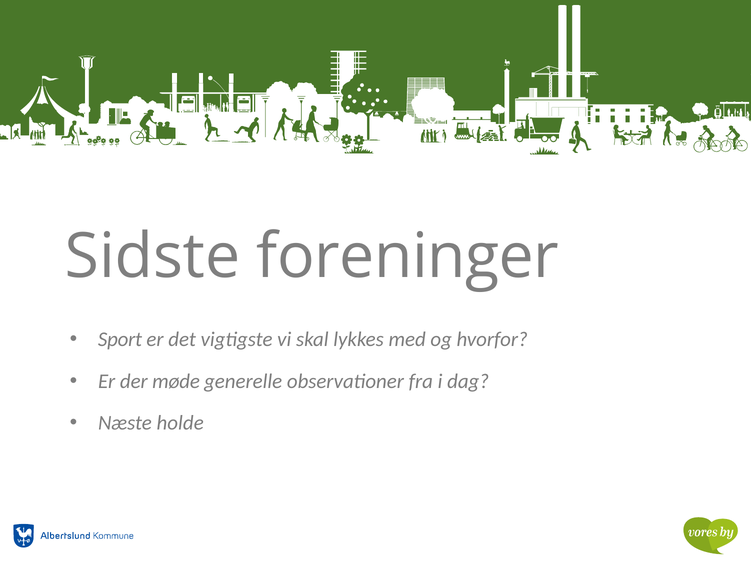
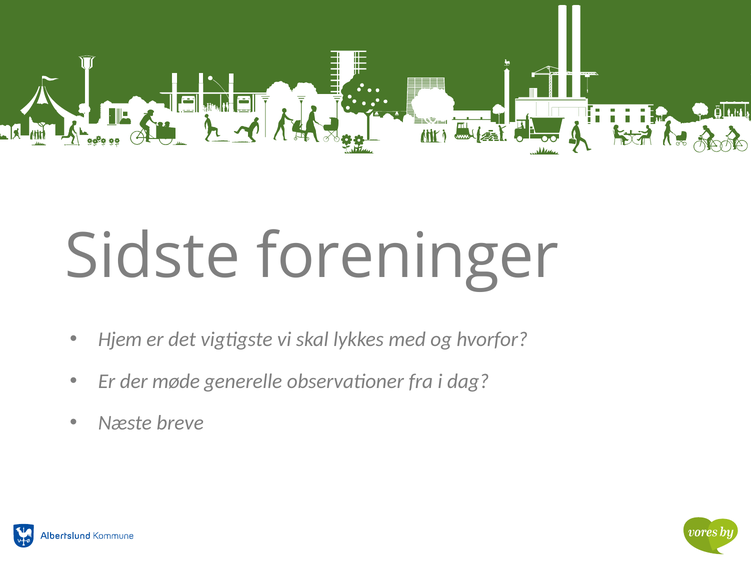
Sport: Sport -> Hjem (120, 340)
holde: holde -> breve (180, 423)
